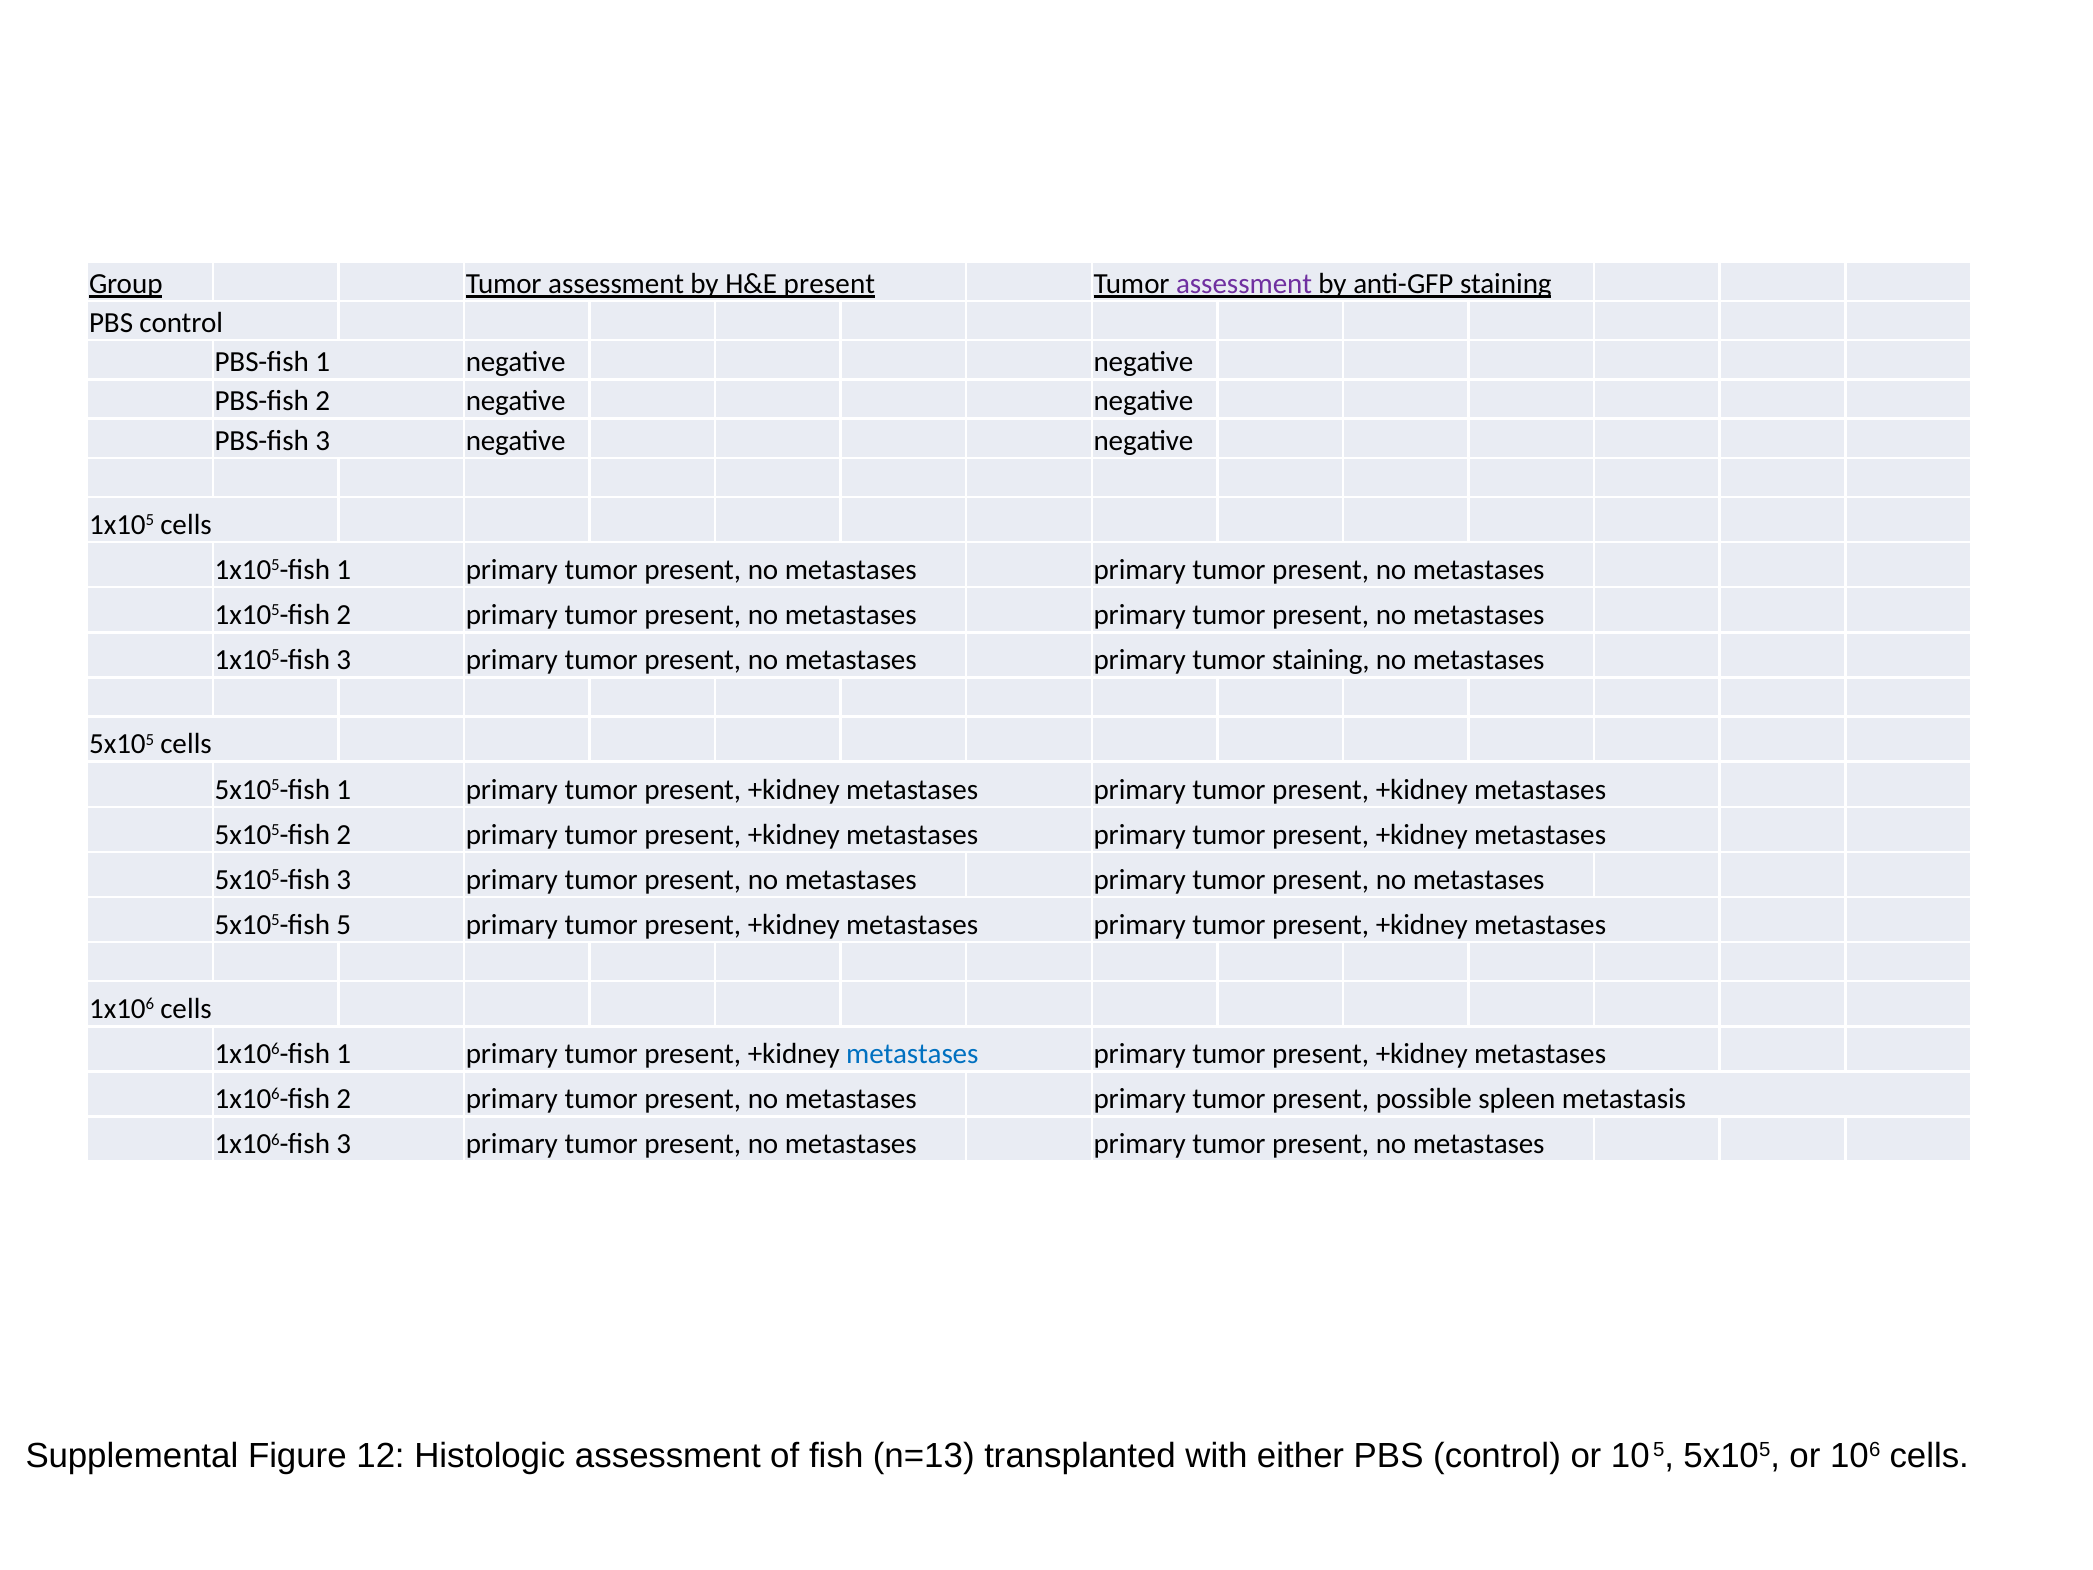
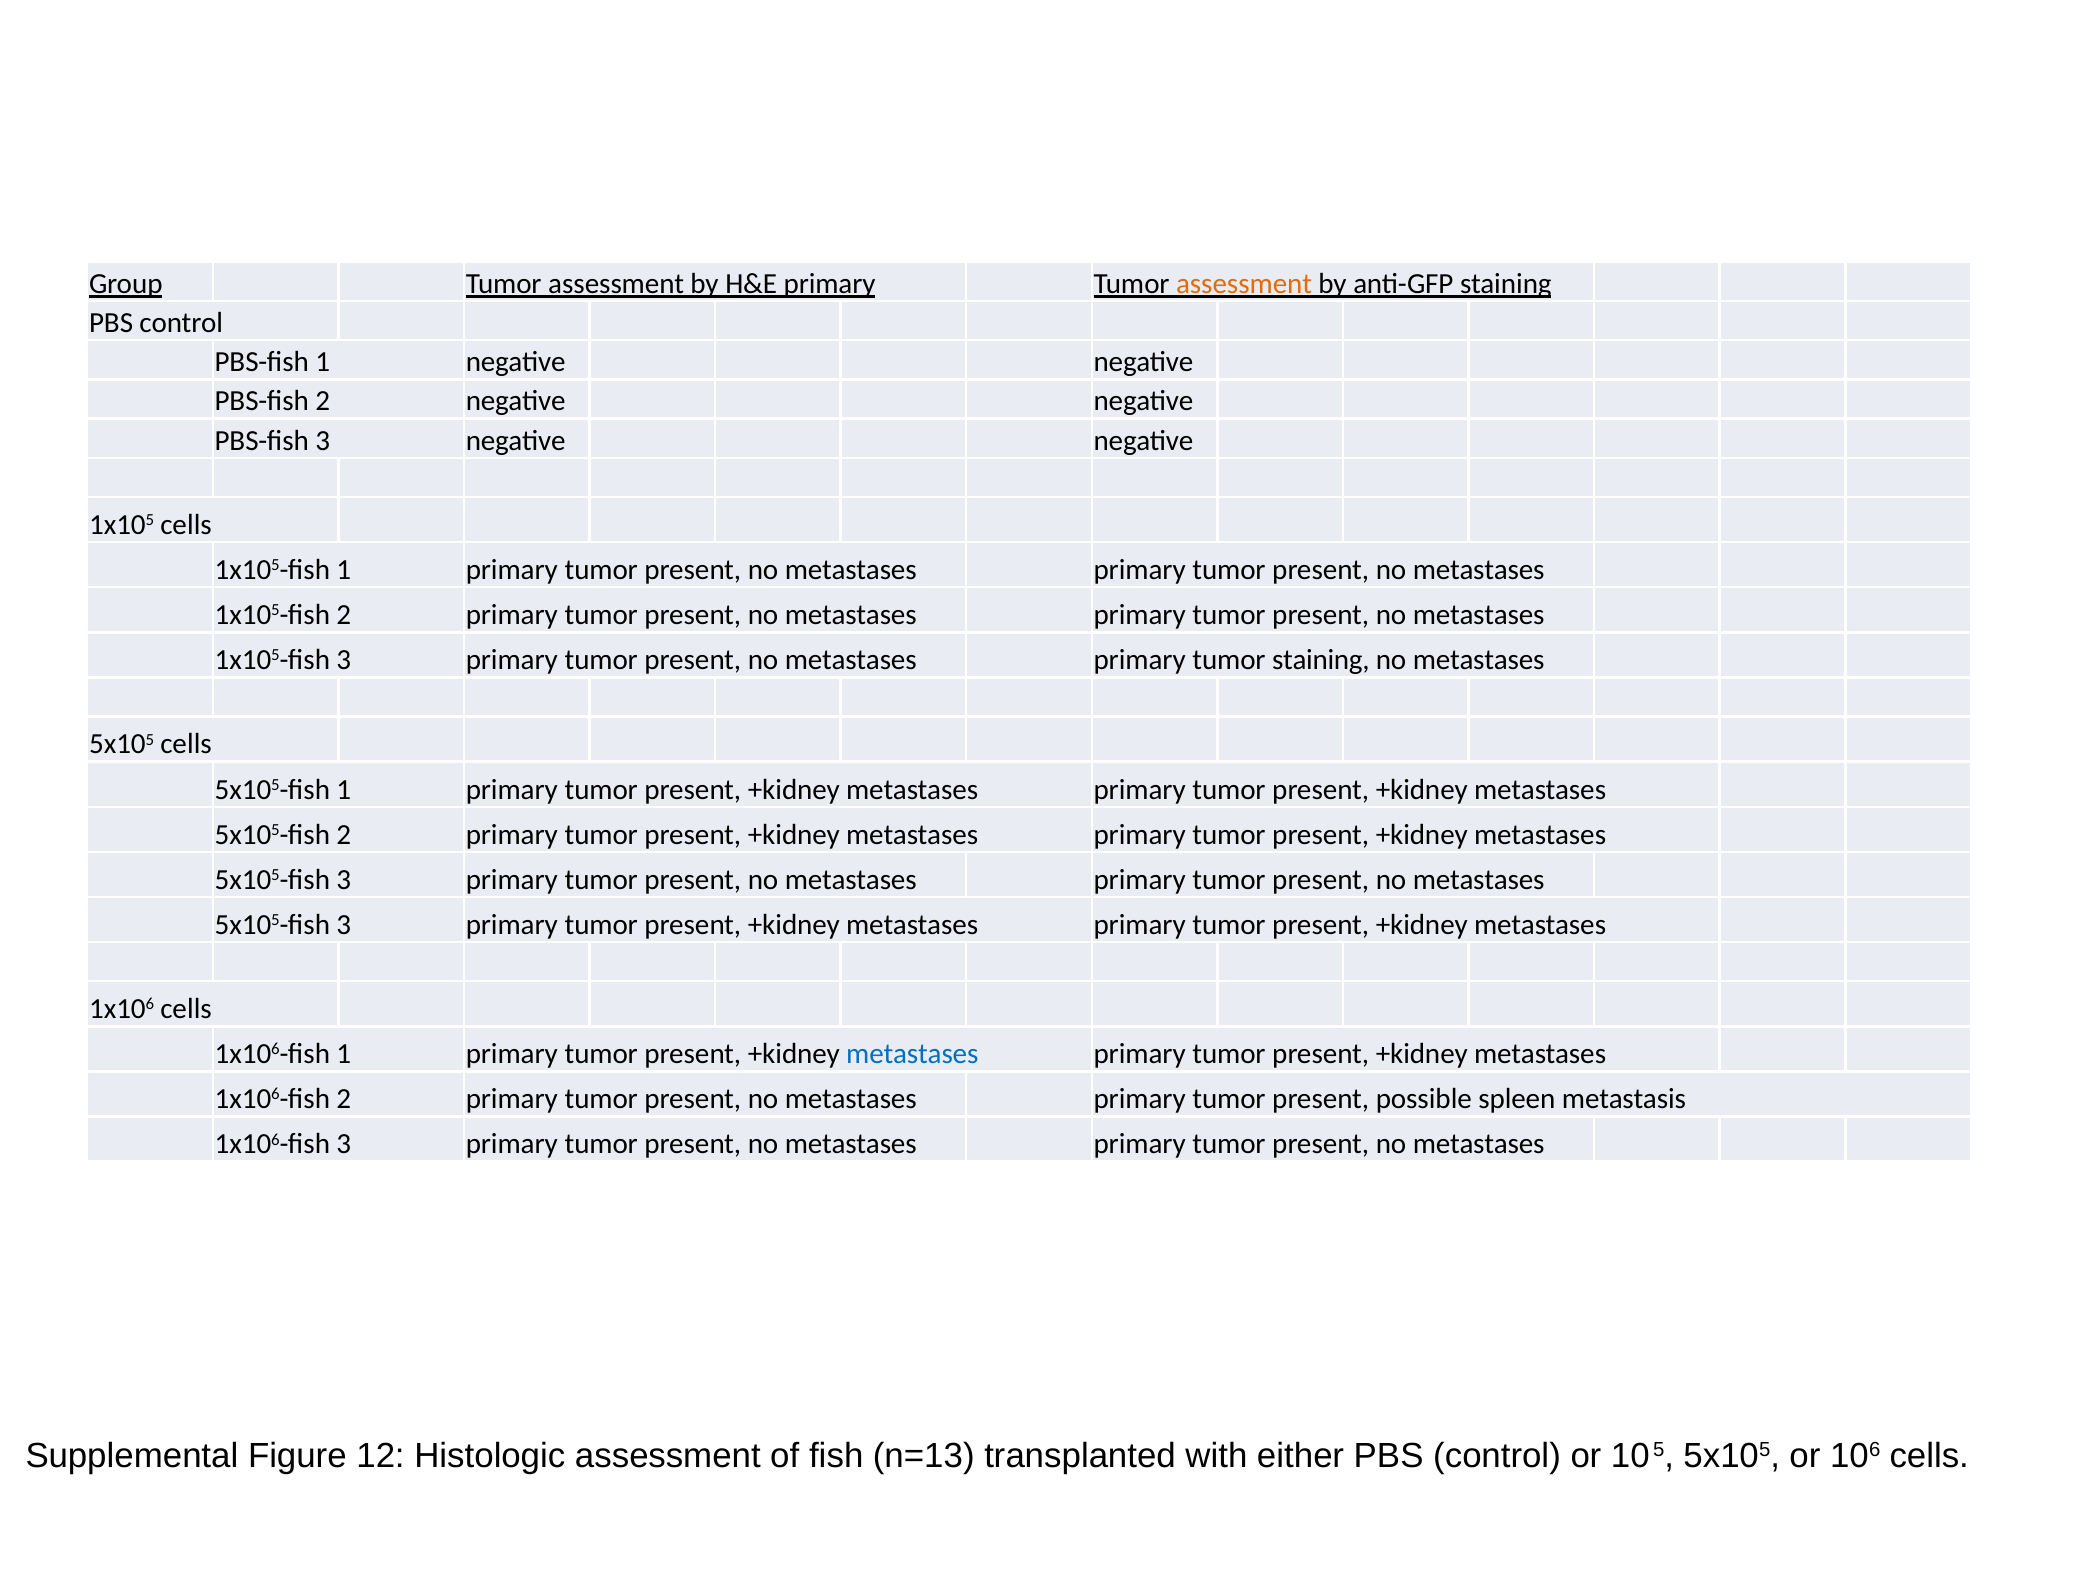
H&E present: present -> primary (830, 284)
assessment colour: purple -> orange (1244, 284)
5: 5 -> 3 (344, 925)
